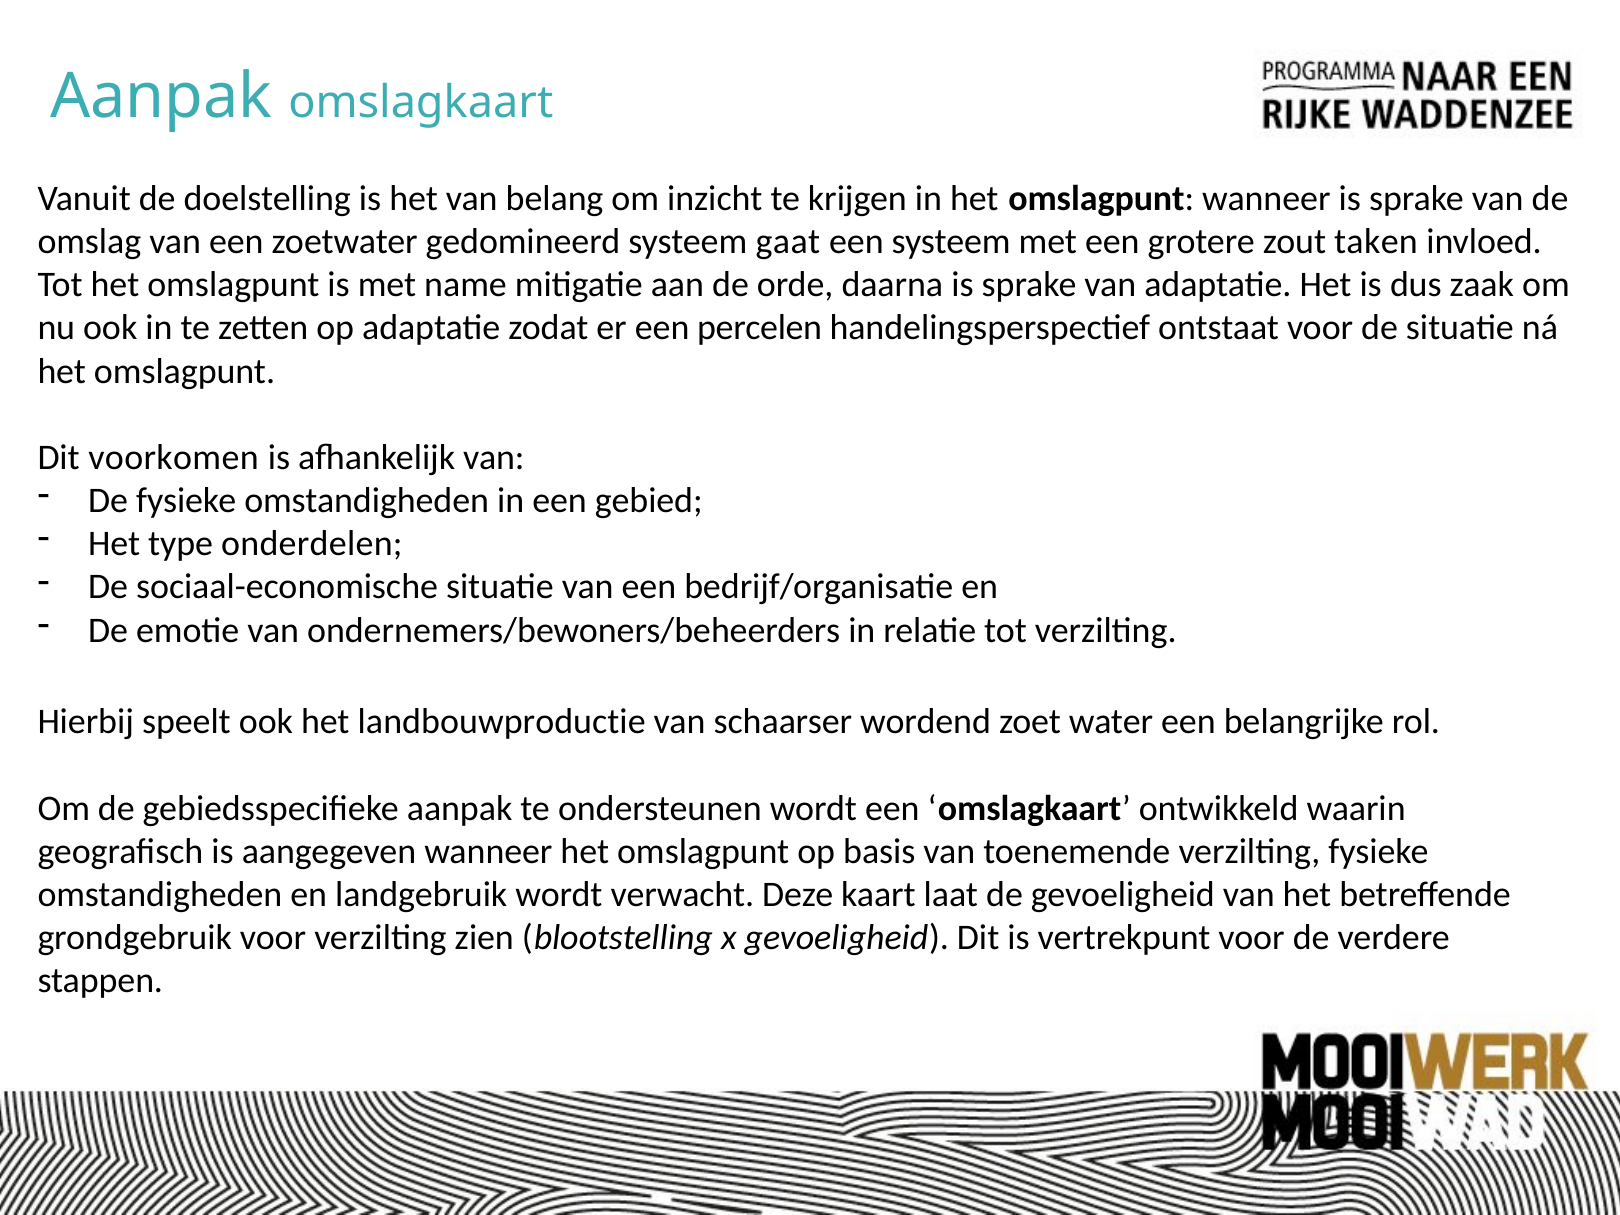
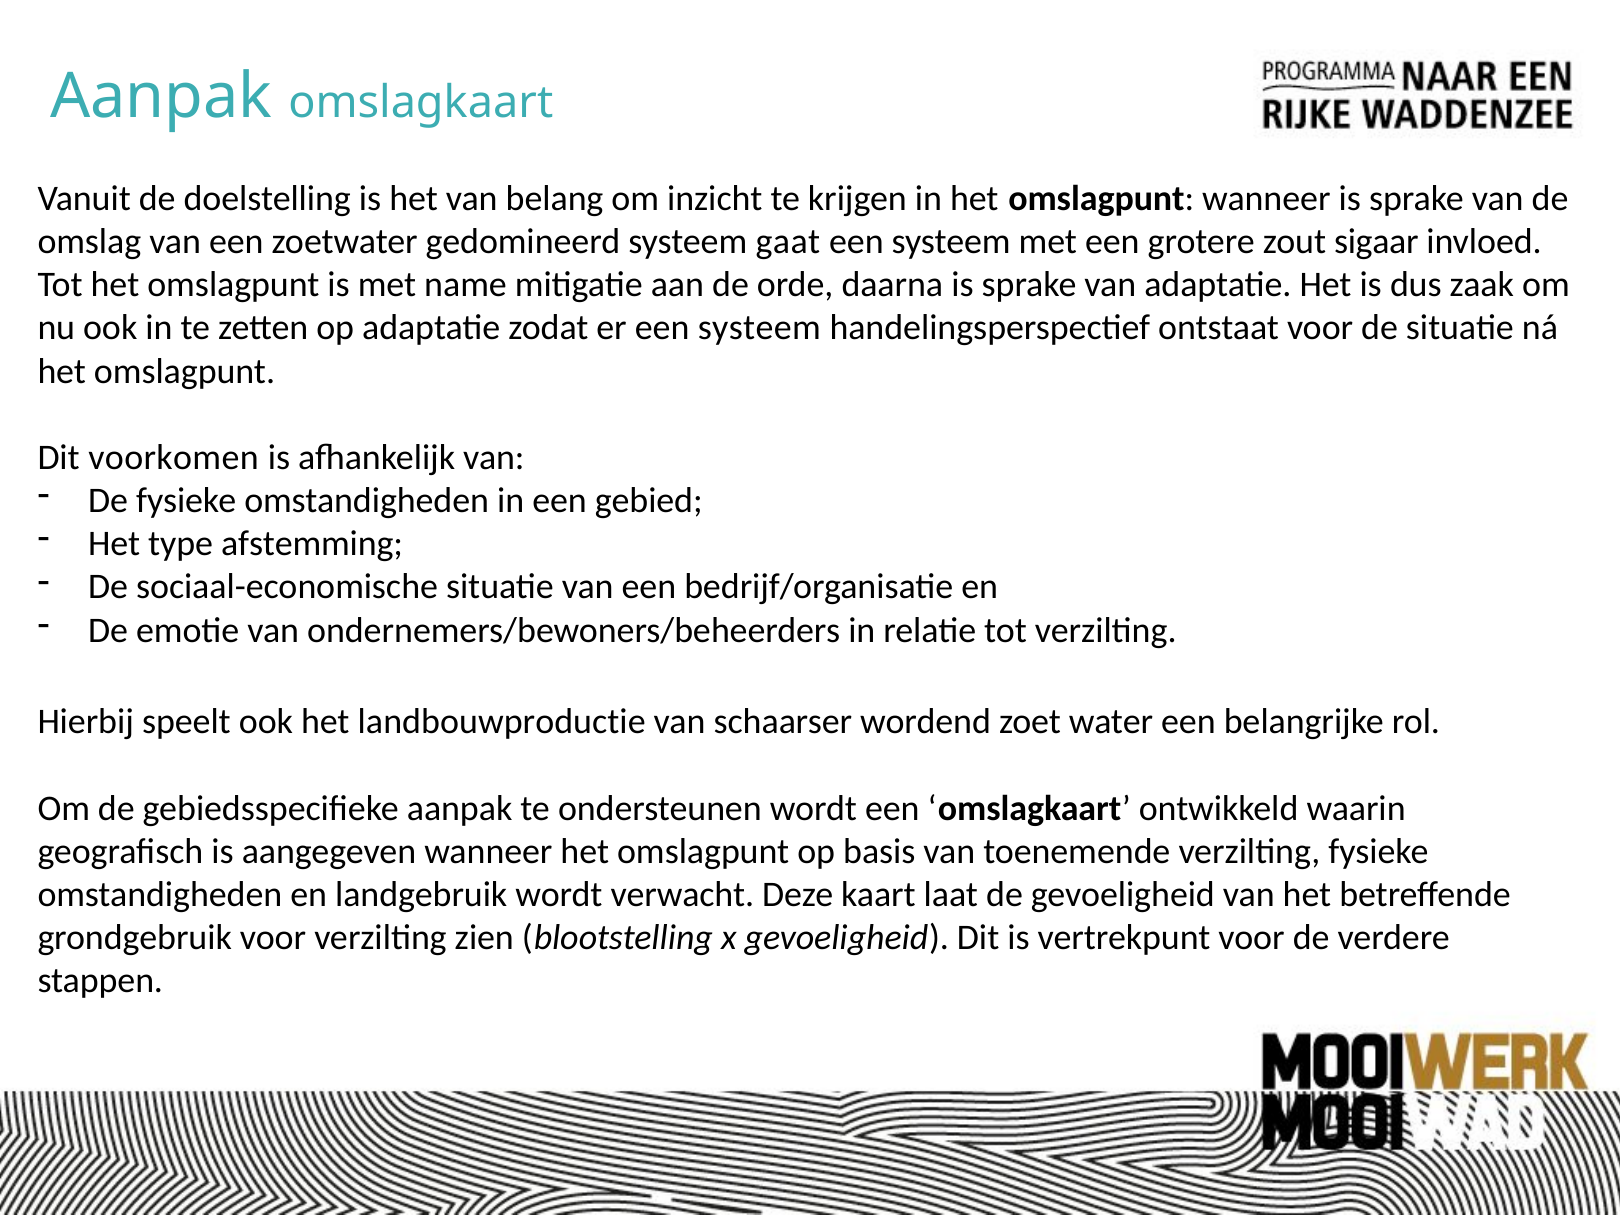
taken: taken -> sigaar (1376, 242)
er een percelen: percelen -> systeem (759, 328)
onderdelen: onderdelen -> afstemming (312, 544)
